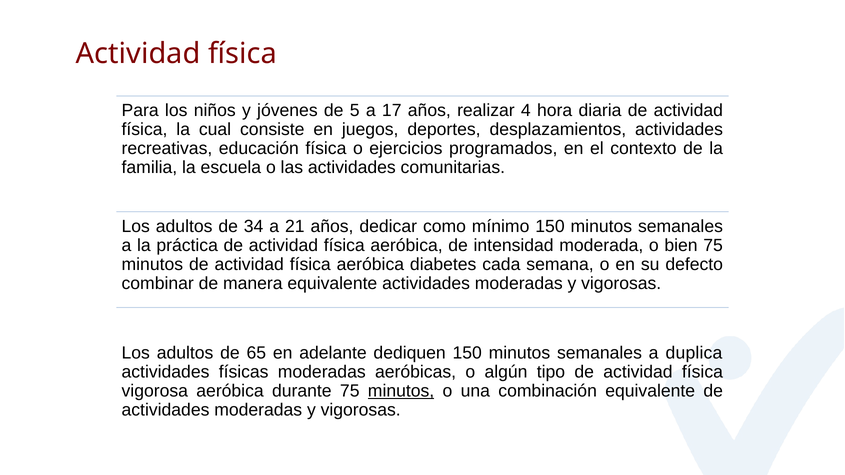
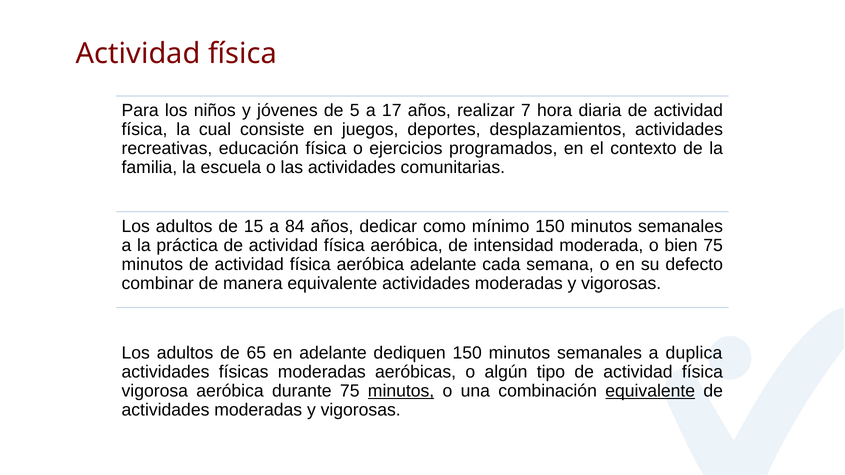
4: 4 -> 7 (526, 111)
34: 34 -> 15 (254, 226)
21: 21 -> 84 (295, 226)
aeróbica diabetes: diabetes -> adelante (443, 264)
equivalente underline: none -> present (650, 391)
